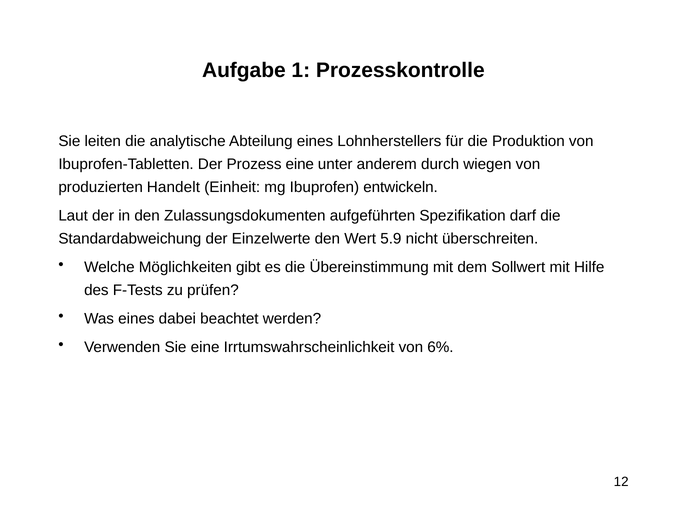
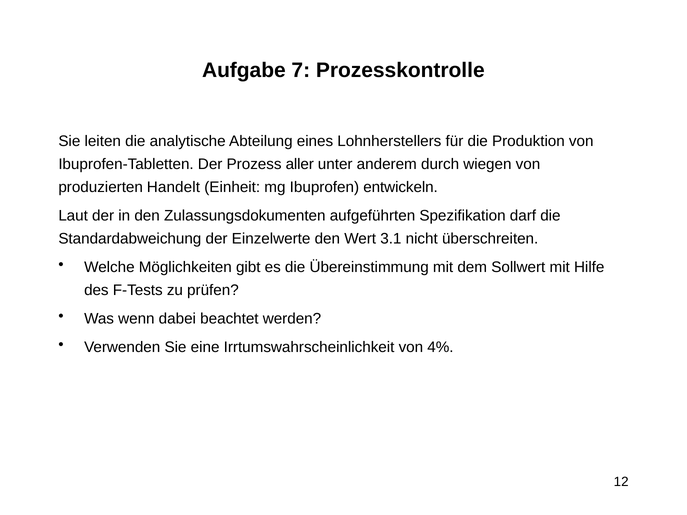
1: 1 -> 7 (301, 70)
Prozess eine: eine -> aller (300, 164)
5.9: 5.9 -> 3.1 (391, 239)
Was eines: eines -> wenn (136, 319)
6%: 6% -> 4% (440, 347)
